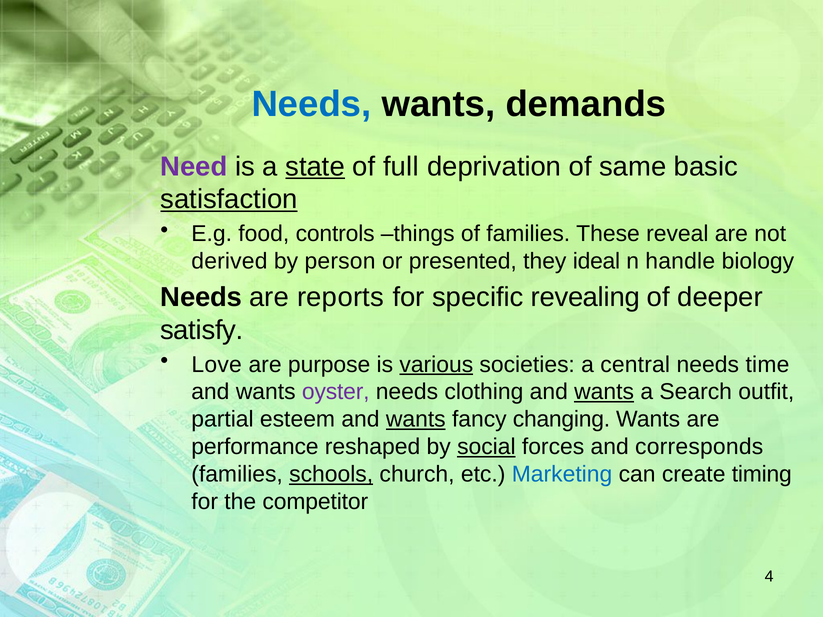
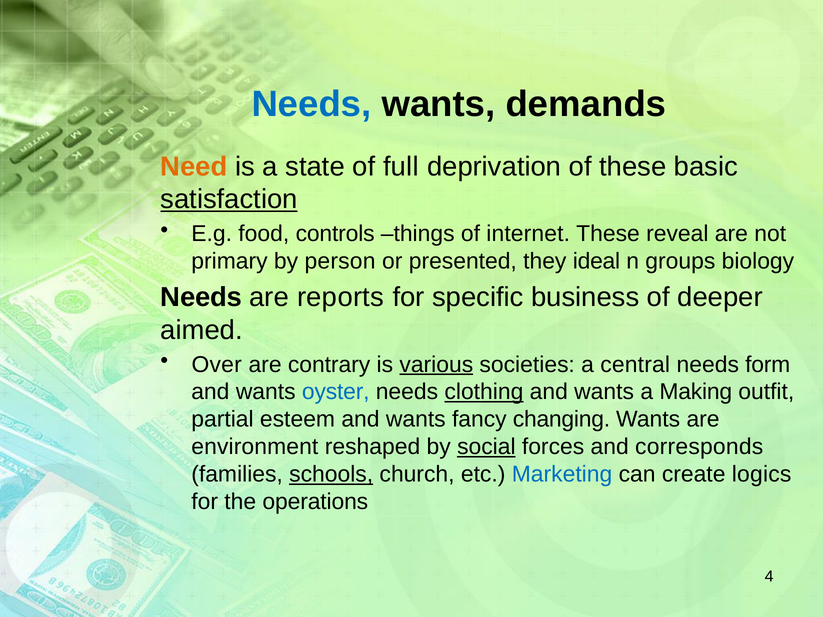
Need colour: purple -> orange (194, 167)
state underline: present -> none (315, 167)
of same: same -> these (633, 167)
of families: families -> internet (528, 234)
derived: derived -> primary (230, 261)
handle: handle -> groups (680, 261)
revealing: revealing -> business (585, 297)
satisfy: satisfy -> aimed (202, 330)
Love: Love -> Over (217, 365)
purpose: purpose -> contrary (329, 365)
time: time -> form (768, 365)
oyster colour: purple -> blue (336, 392)
clothing underline: none -> present (484, 392)
wants underline: present -> none (604, 392)
Search: Search -> Making (696, 392)
wants underline: present -> none (416, 420)
performance: performance -> environment (255, 447)
timing: timing -> logics (762, 474)
competitor: competitor -> operations (315, 502)
